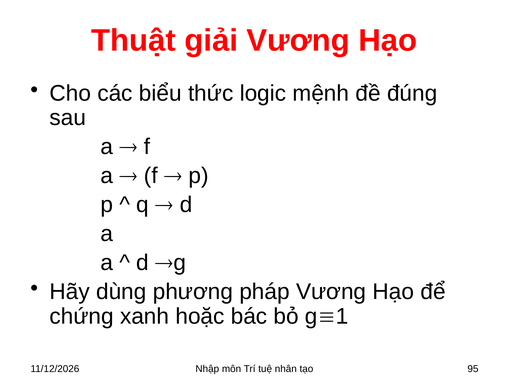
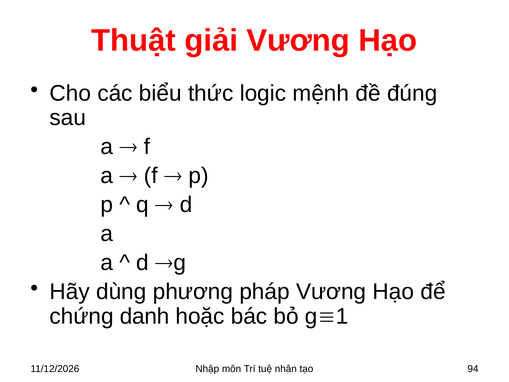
xanh: xanh -> danh (145, 316)
95: 95 -> 94 (473, 369)
